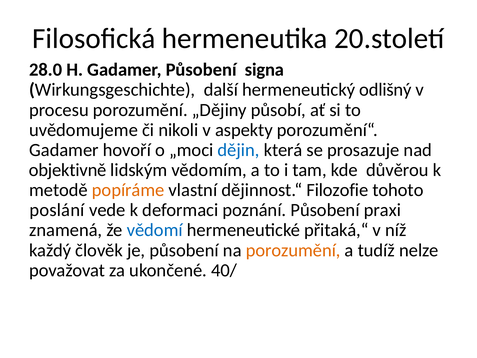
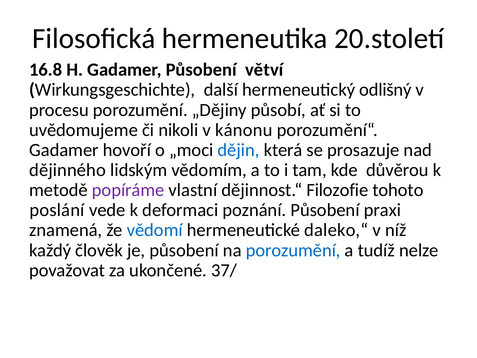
28.0: 28.0 -> 16.8 (46, 70)
signa: signa -> větví (264, 70)
aspekty: aspekty -> kánonu (244, 130)
objektivně: objektivně -> dějinného (68, 170)
popíráme colour: orange -> purple (128, 190)
přitaká,“: přitaká,“ -> daleko,“ (336, 230)
porozumění colour: orange -> blue (293, 250)
40/: 40/ -> 37/ (224, 270)
